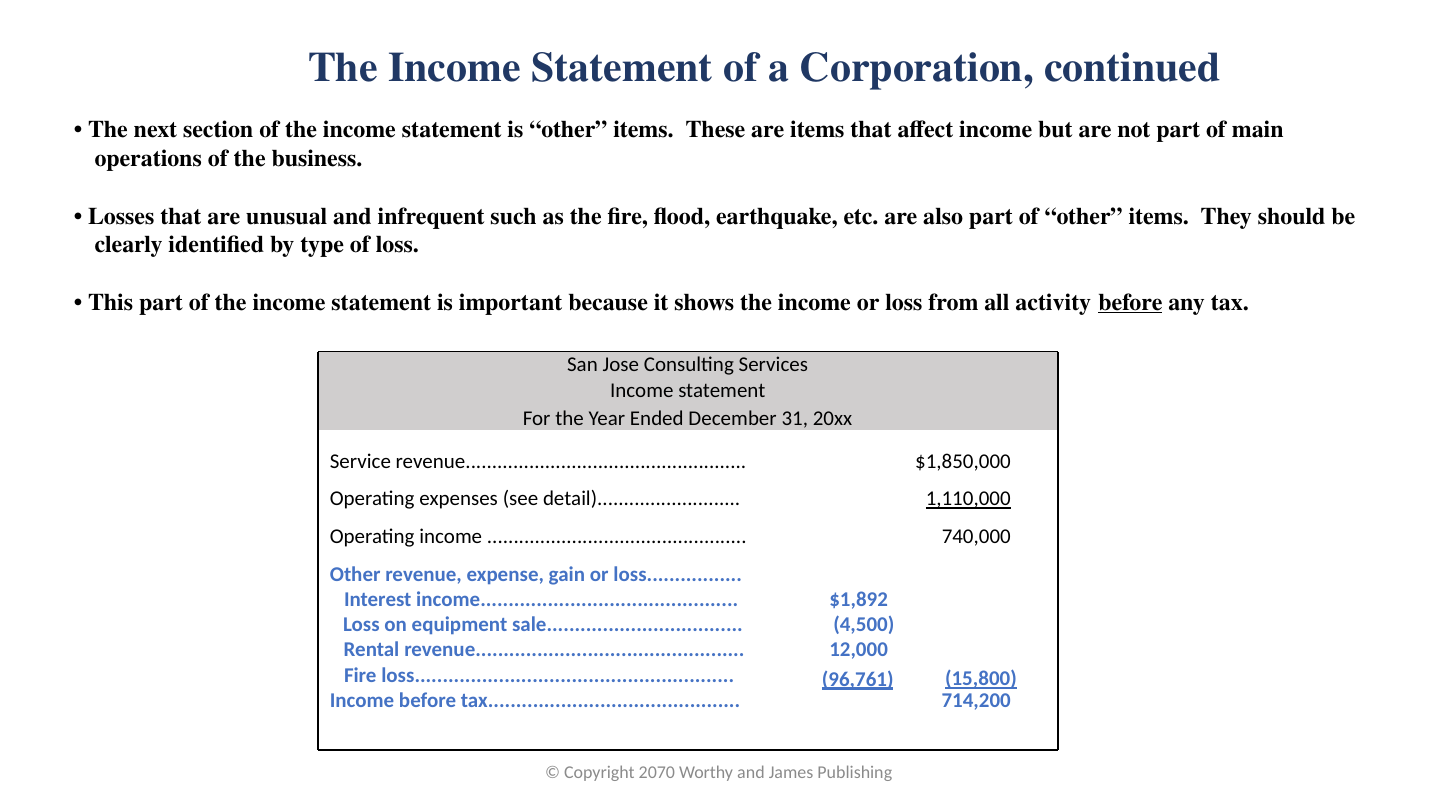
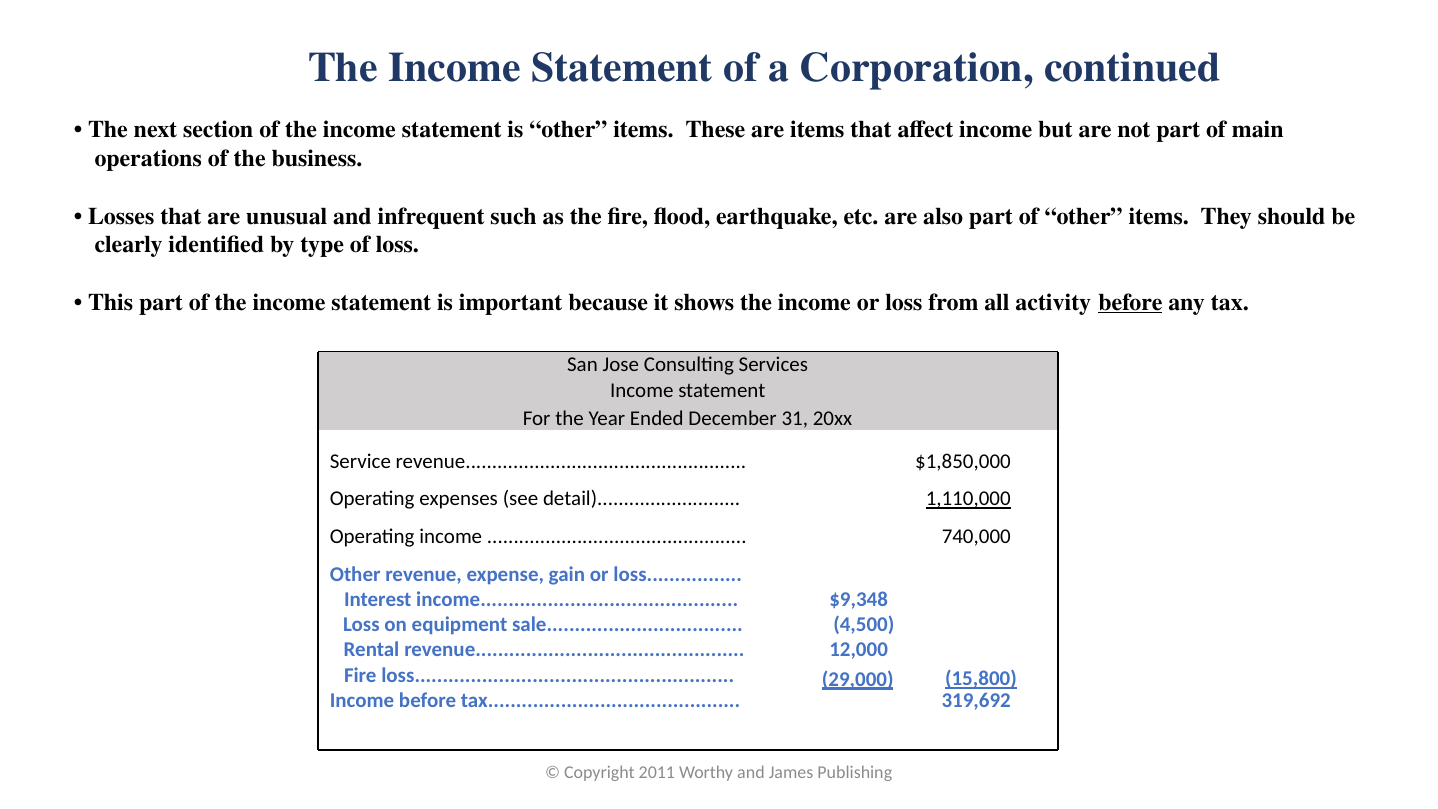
$1,892: $1,892 -> $9,348 (859, 599)
96,761: 96,761 -> 29,000 (858, 679)
714,200: 714,200 -> 319,692 (976, 700)
2070: 2070 -> 2011 (657, 772)
